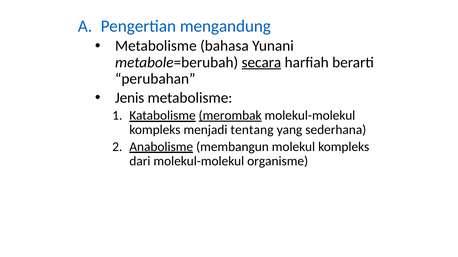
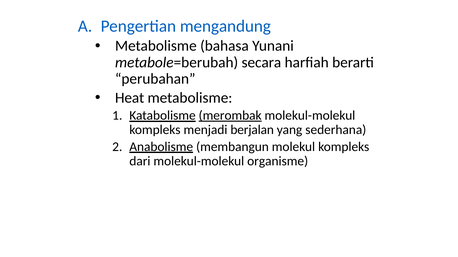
secara underline: present -> none (261, 63)
Jenis: Jenis -> Heat (130, 98)
tentang: tentang -> berjalan (252, 130)
